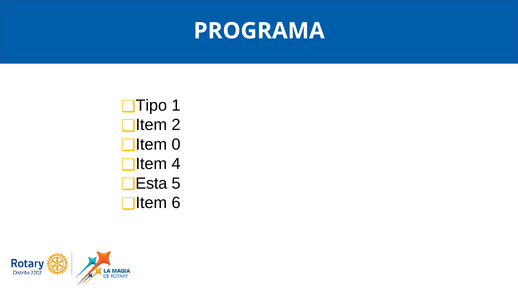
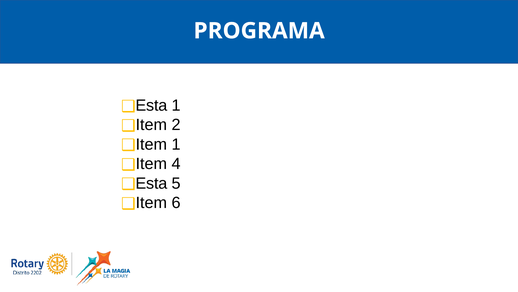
Tipo: Tipo -> Esta (151, 105)
Item 0: 0 -> 1 (176, 144)
